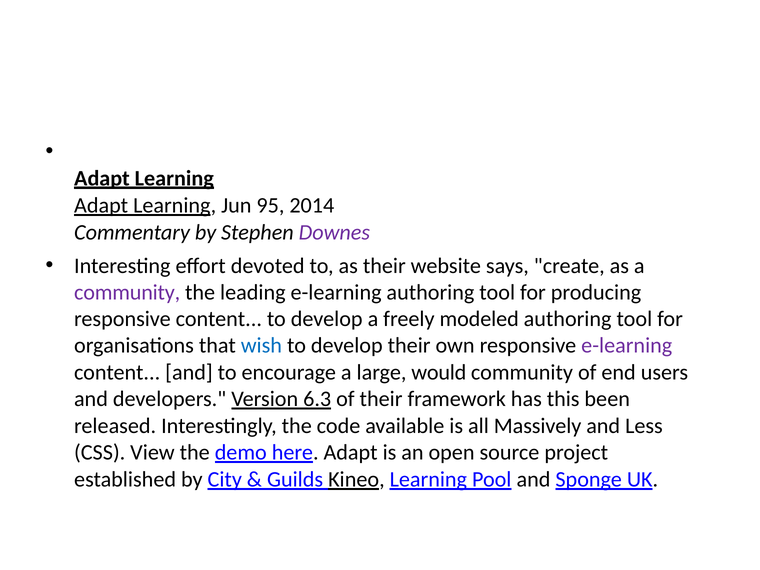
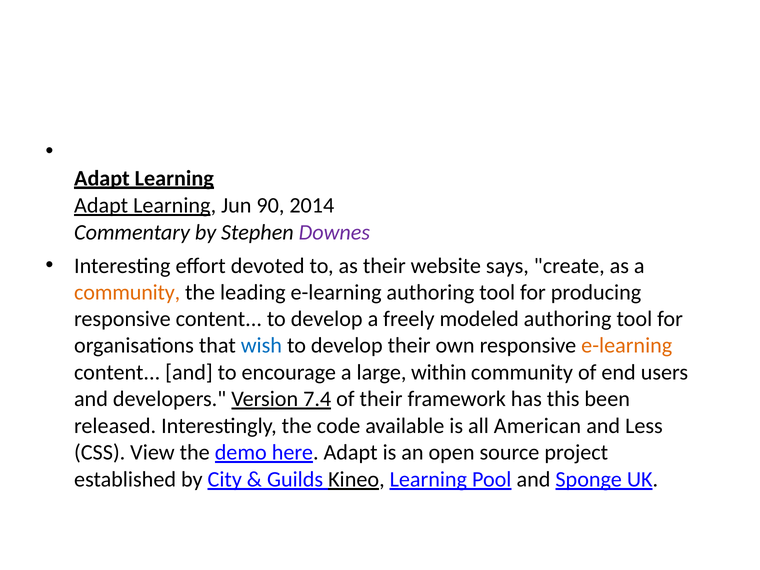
95: 95 -> 90 (270, 205)
community colour: purple -> orange (127, 292)
e-learning colour: purple -> orange (627, 346)
would: would -> within (439, 372)
6.3: 6.3 -> 7.4 (317, 399)
Massively: Massively -> American (537, 426)
